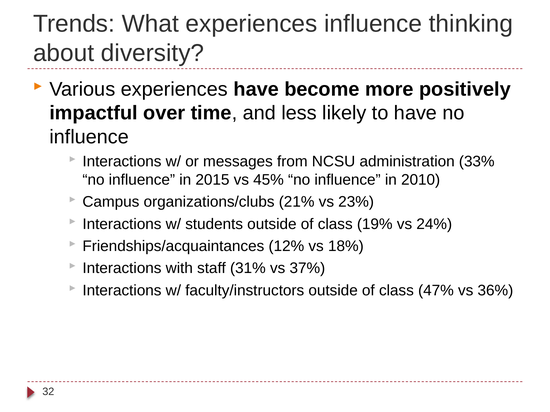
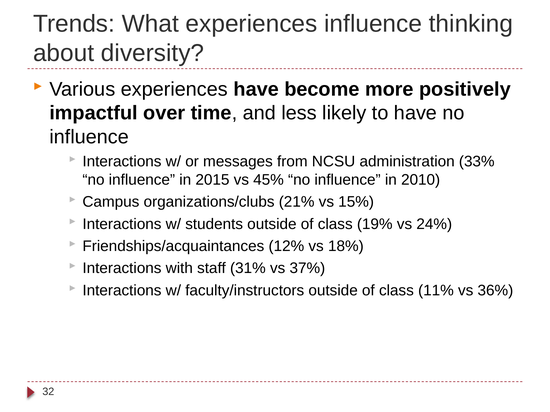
23%: 23% -> 15% (356, 202)
47%: 47% -> 11% (436, 291)
